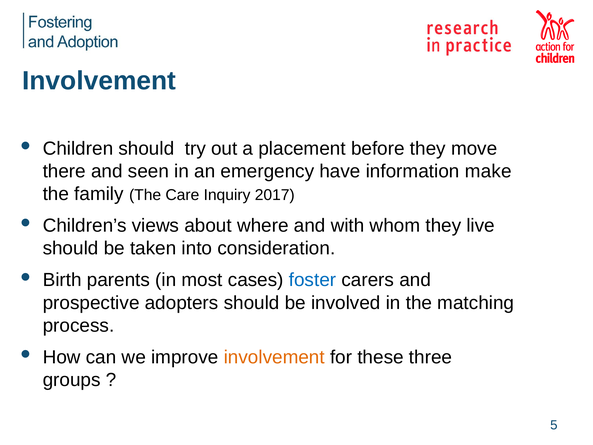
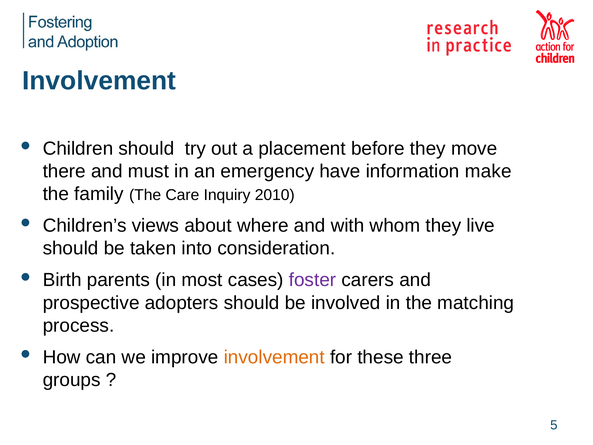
seen: seen -> must (148, 171)
2017: 2017 -> 2010 (275, 195)
foster colour: blue -> purple (313, 280)
